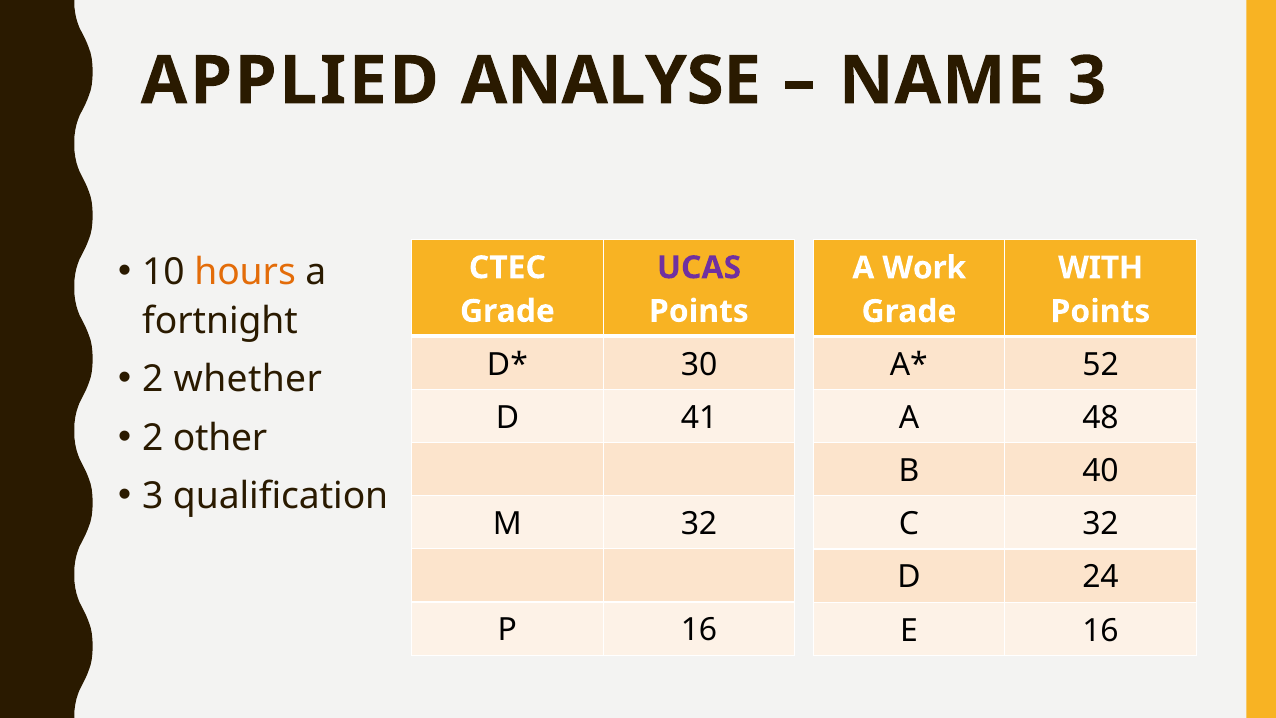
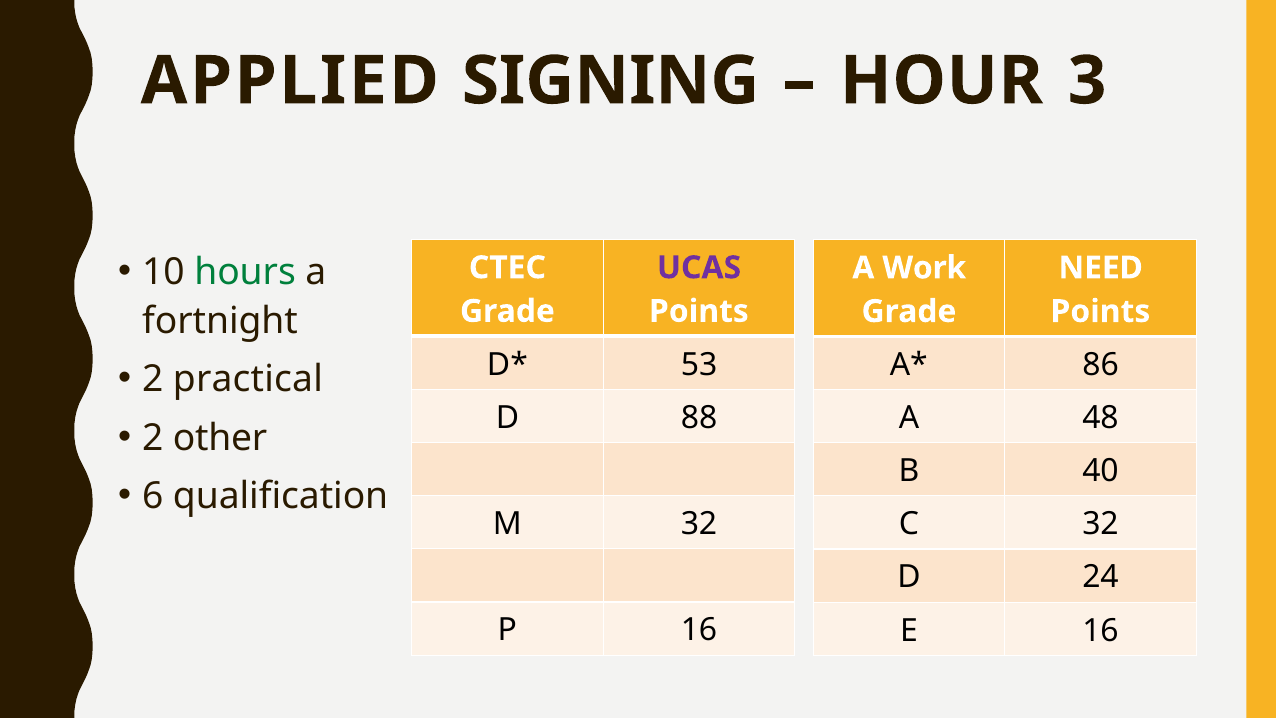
ANALYSE: ANALYSE -> SIGNING (611, 81)
NAME: NAME -> HOUR (941, 81)
hours colour: orange -> green (245, 272)
WITH: WITH -> NEED (1101, 268)
30: 30 -> 53 (699, 364)
52: 52 -> 86 (1101, 365)
whether: whether -> practical (248, 379)
41: 41 -> 88 (699, 418)
3: 3 -> 6 (153, 496)
